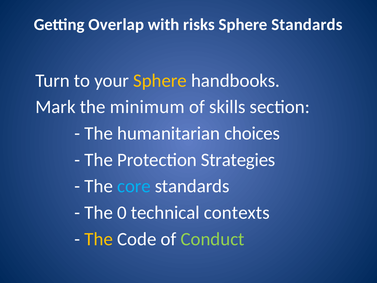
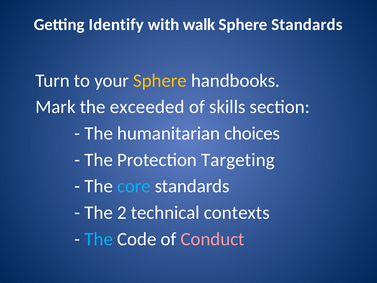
Overlap: Overlap -> Identify (116, 24)
risks: risks -> walk (199, 24)
minimum: minimum -> exceeded (147, 107)
Strategies: Strategies -> Targeting (238, 160)
0: 0 -> 2 (122, 212)
The colour: yellow -> light blue (99, 239)
Conduct colour: light green -> pink (213, 239)
